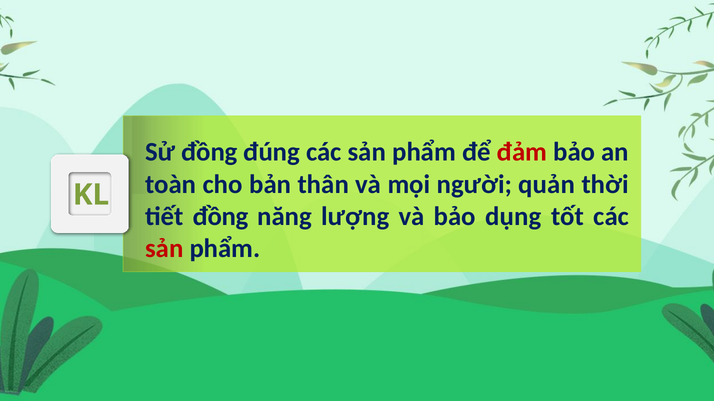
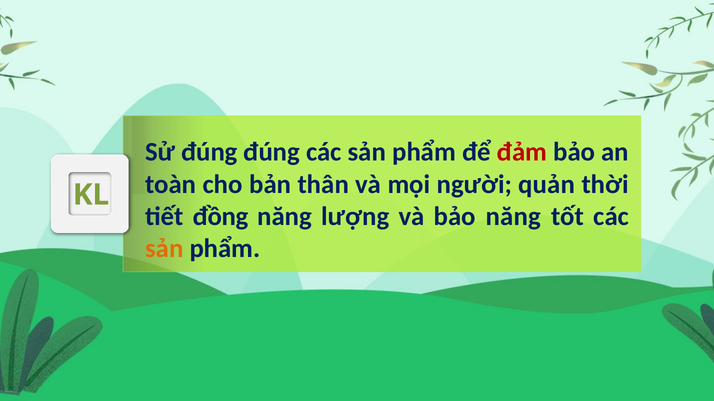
Sử đồng: đồng -> đúng (209, 152)
bảo dụng: dụng -> năng (513, 217)
sản colour: red -> orange (164, 249)
